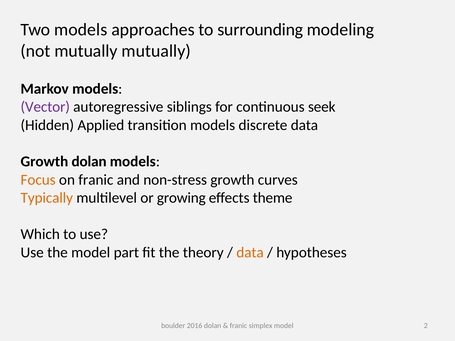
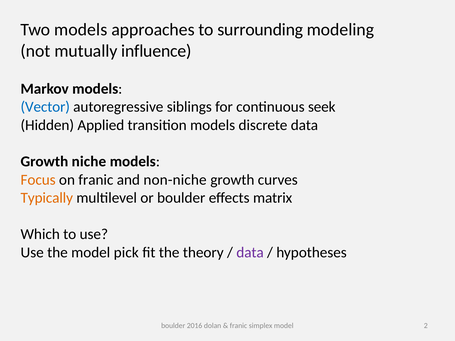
mutually mutually: mutually -> influence (156, 51)
Vector colour: purple -> blue (45, 107)
Growth dolan: dolan -> niche (89, 162)
non-stress: non-stress -> non-niche (175, 180)
or growing: growing -> boulder (181, 198)
theme: theme -> matrix (273, 198)
part: part -> pick (126, 253)
data colour: orange -> purple (250, 253)
